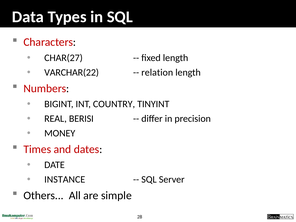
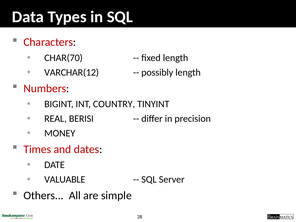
CHAR(27: CHAR(27 -> CHAR(70 (63, 58)
VARCHAR(22: VARCHAR(22 -> VARCHAR(12 (72, 72)
relation: relation -> possibly (157, 72)
INSTANCE: INSTANCE -> VALUABLE (65, 180)
